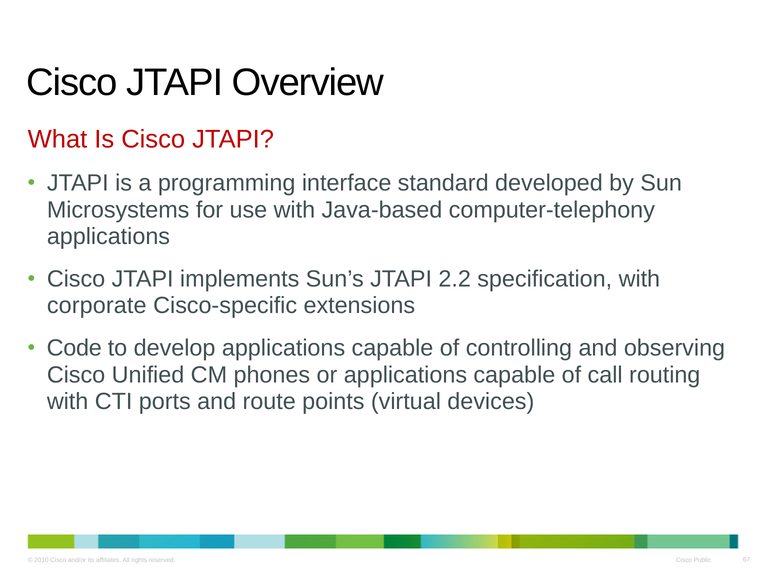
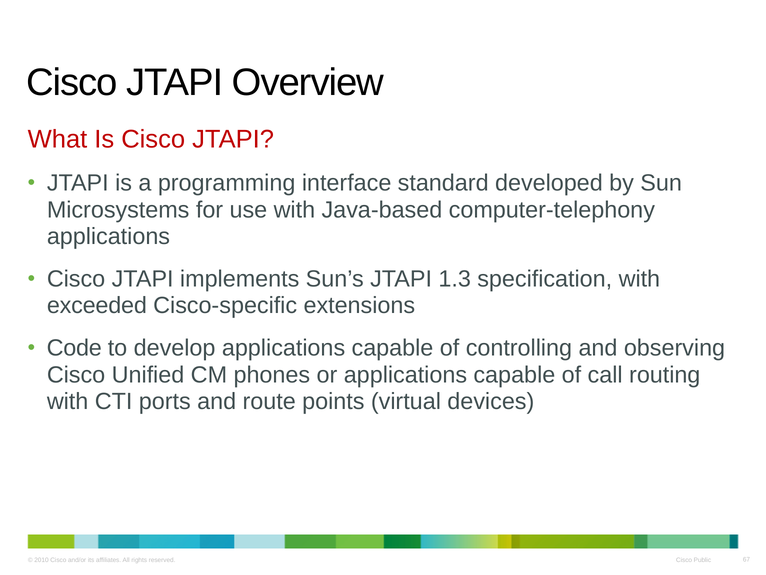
2.2: 2.2 -> 1.3 (455, 279)
corporate: corporate -> exceeded (97, 305)
